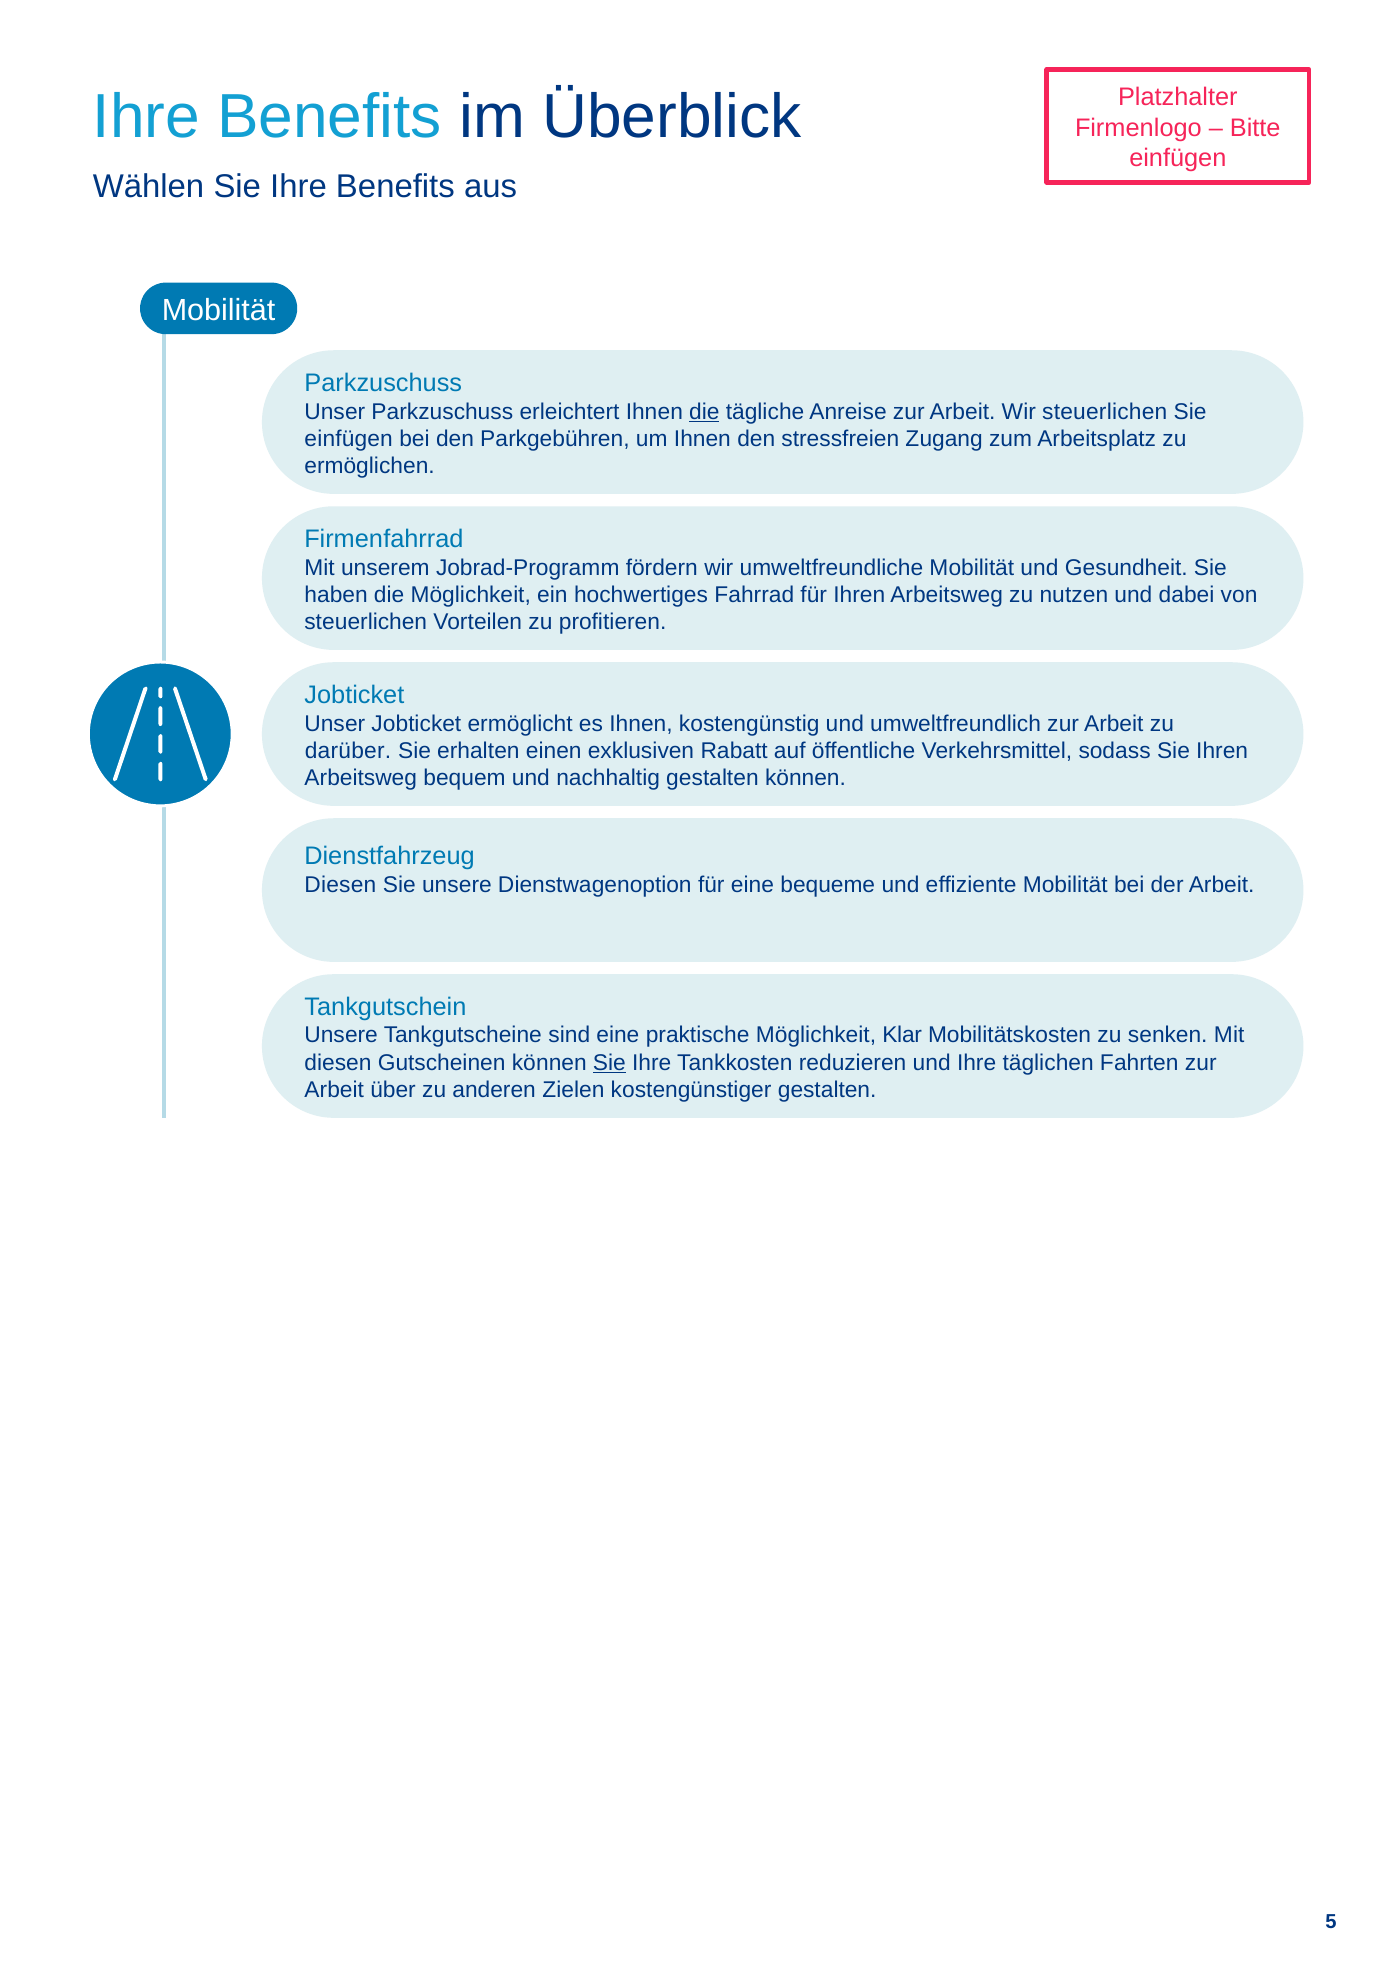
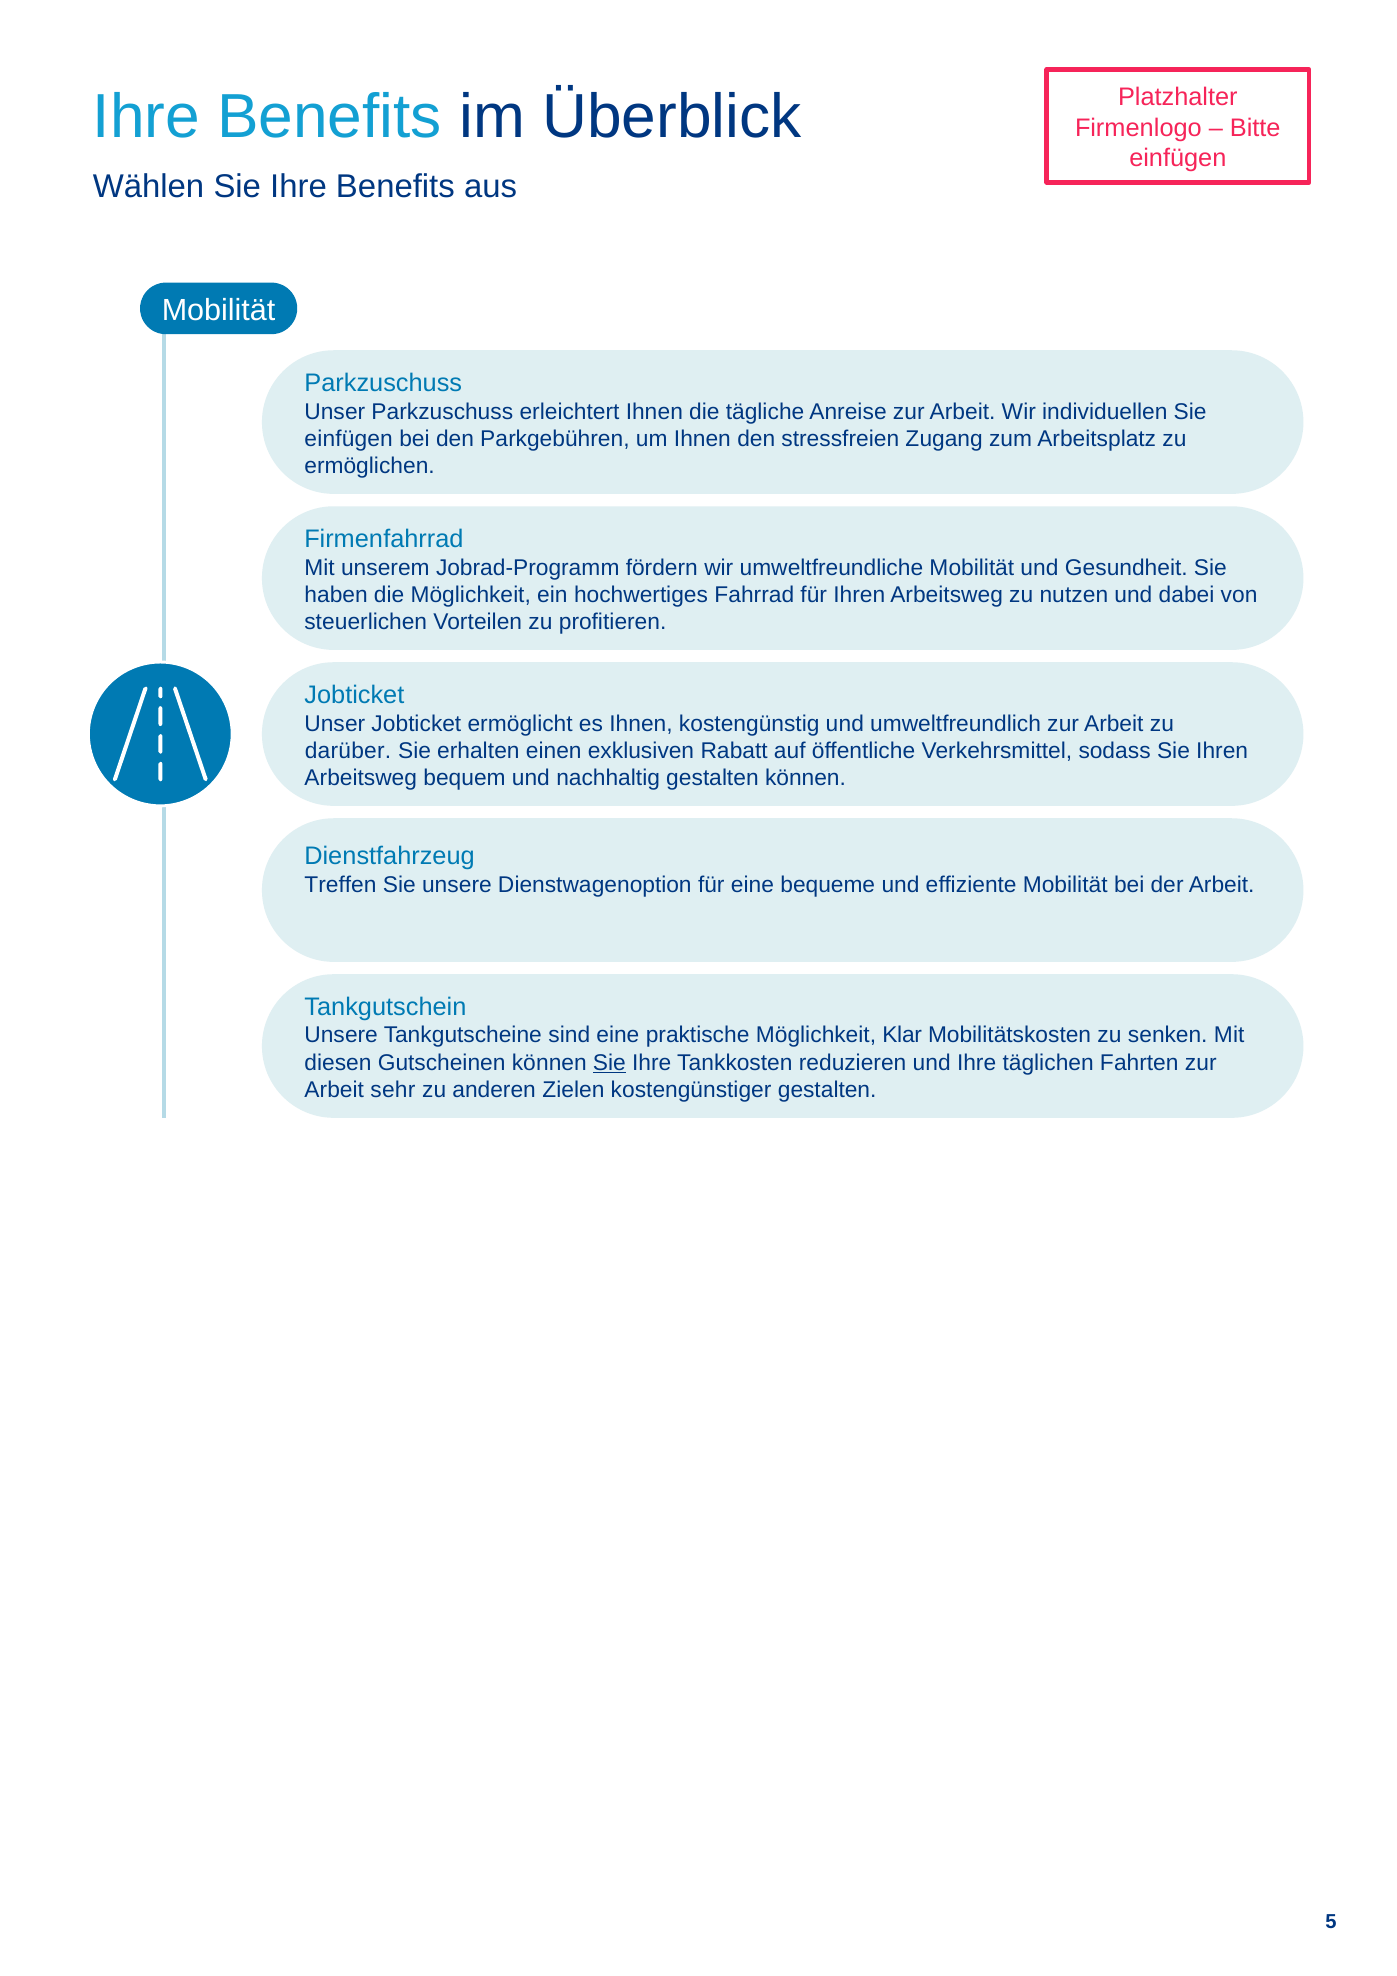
die underline: present -> none (704, 411)
Wir steuerlichen: steuerlichen -> individuellen (1105, 411)
Diesen: Diesen -> Treffen (340, 885)
über: über -> sehr (393, 1090)
